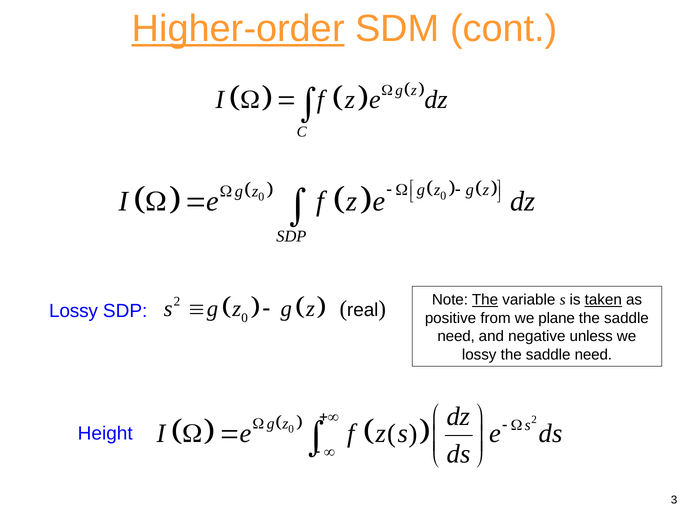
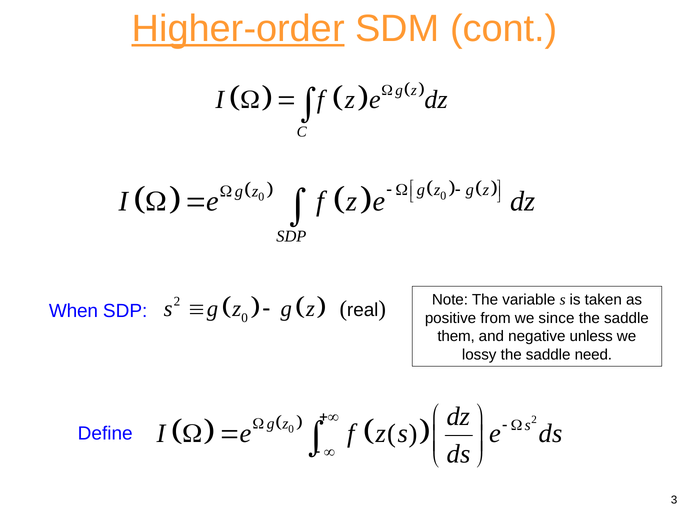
The underline: present -> none (485, 300)
taken underline: present -> none (603, 300)
Lossy: Lossy -> When (74, 311)
plane: plane -> since (556, 318)
need: need -> them (456, 336)
Height: Height -> Define (105, 433)
